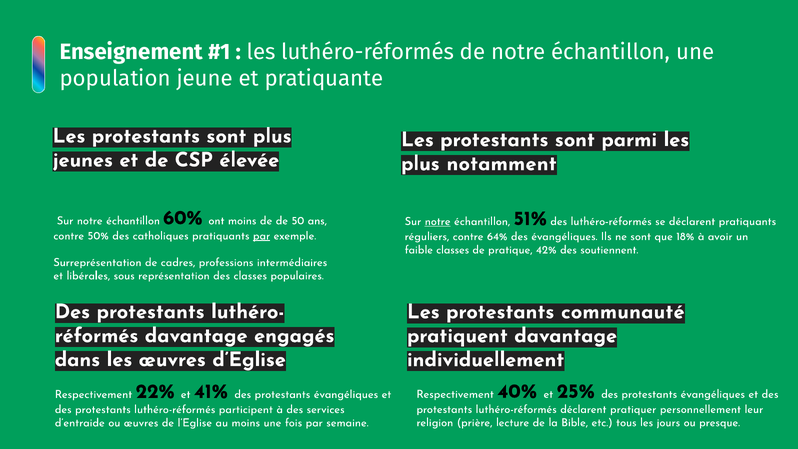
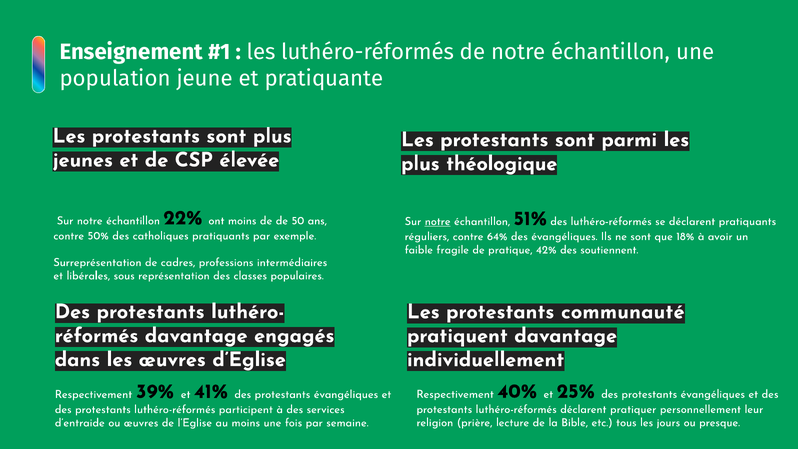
notamment: notamment -> théologique (502, 164)
60%: 60% -> 22% (183, 218)
par underline: present -> none (262, 236)
faible classes: classes -> fragile (453, 250)
22%: 22% -> 39% (155, 391)
